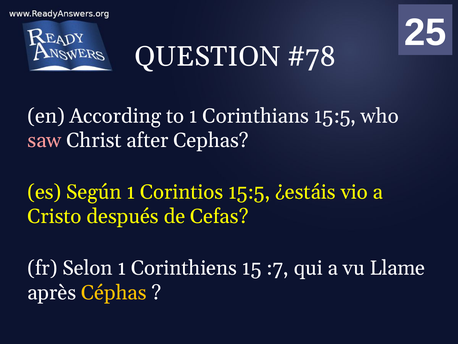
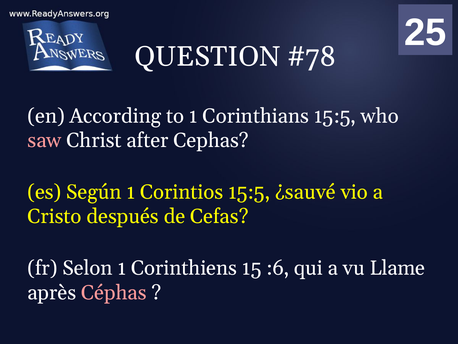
¿estáis: ¿estáis -> ¿sauvé (305, 192)
:7: :7 -> :6 (278, 268)
Céphas colour: yellow -> pink (114, 292)
